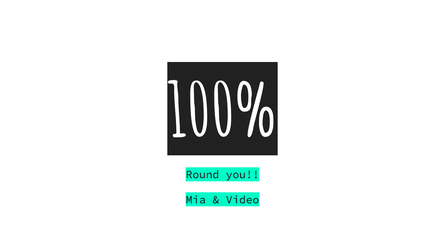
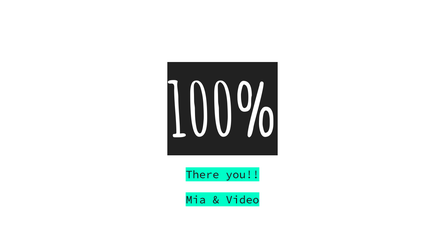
Round: Round -> There (202, 175)
